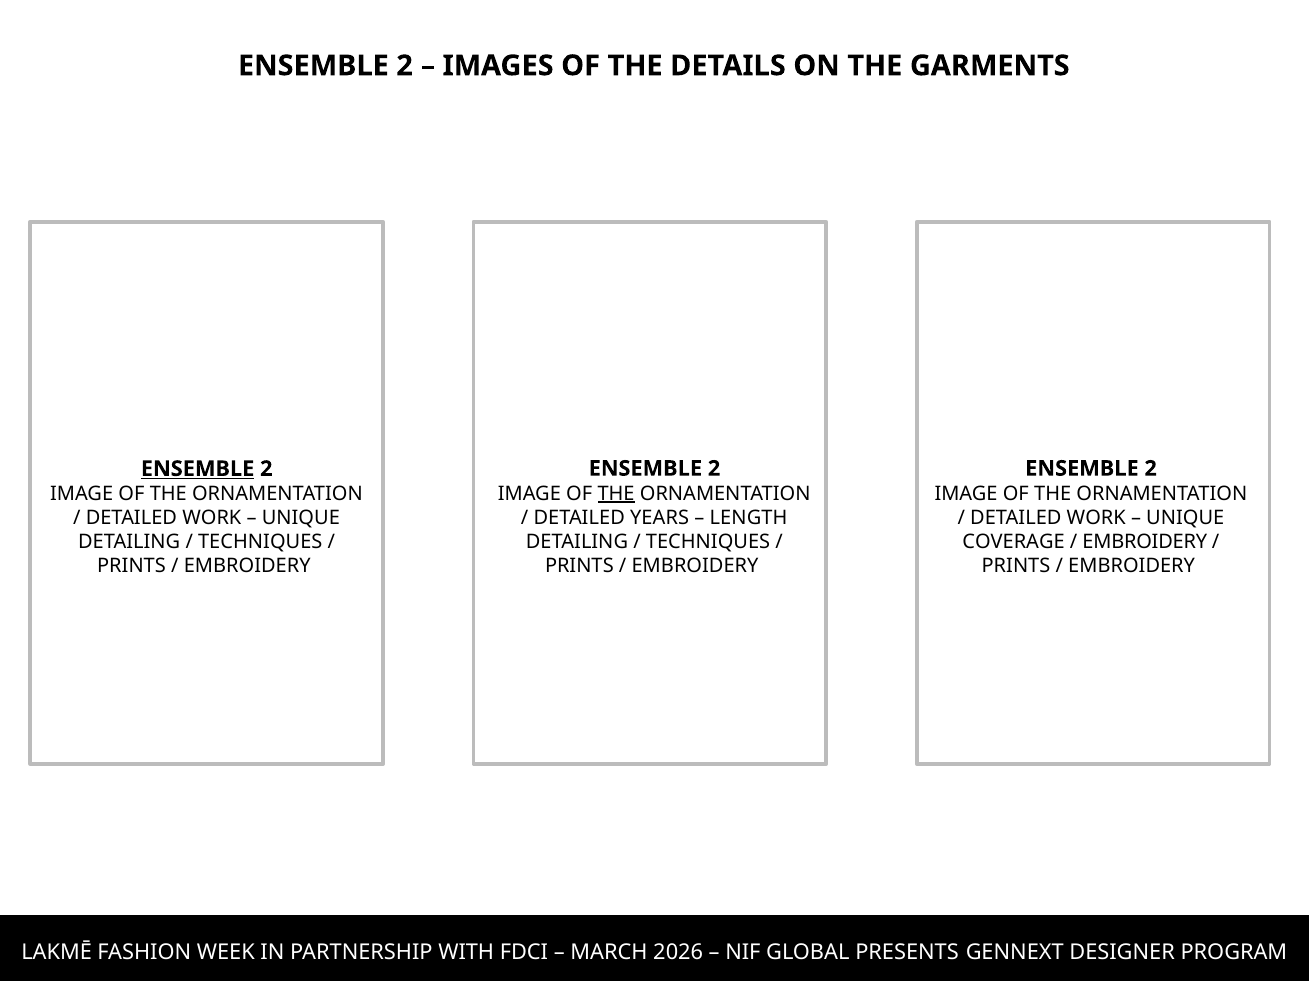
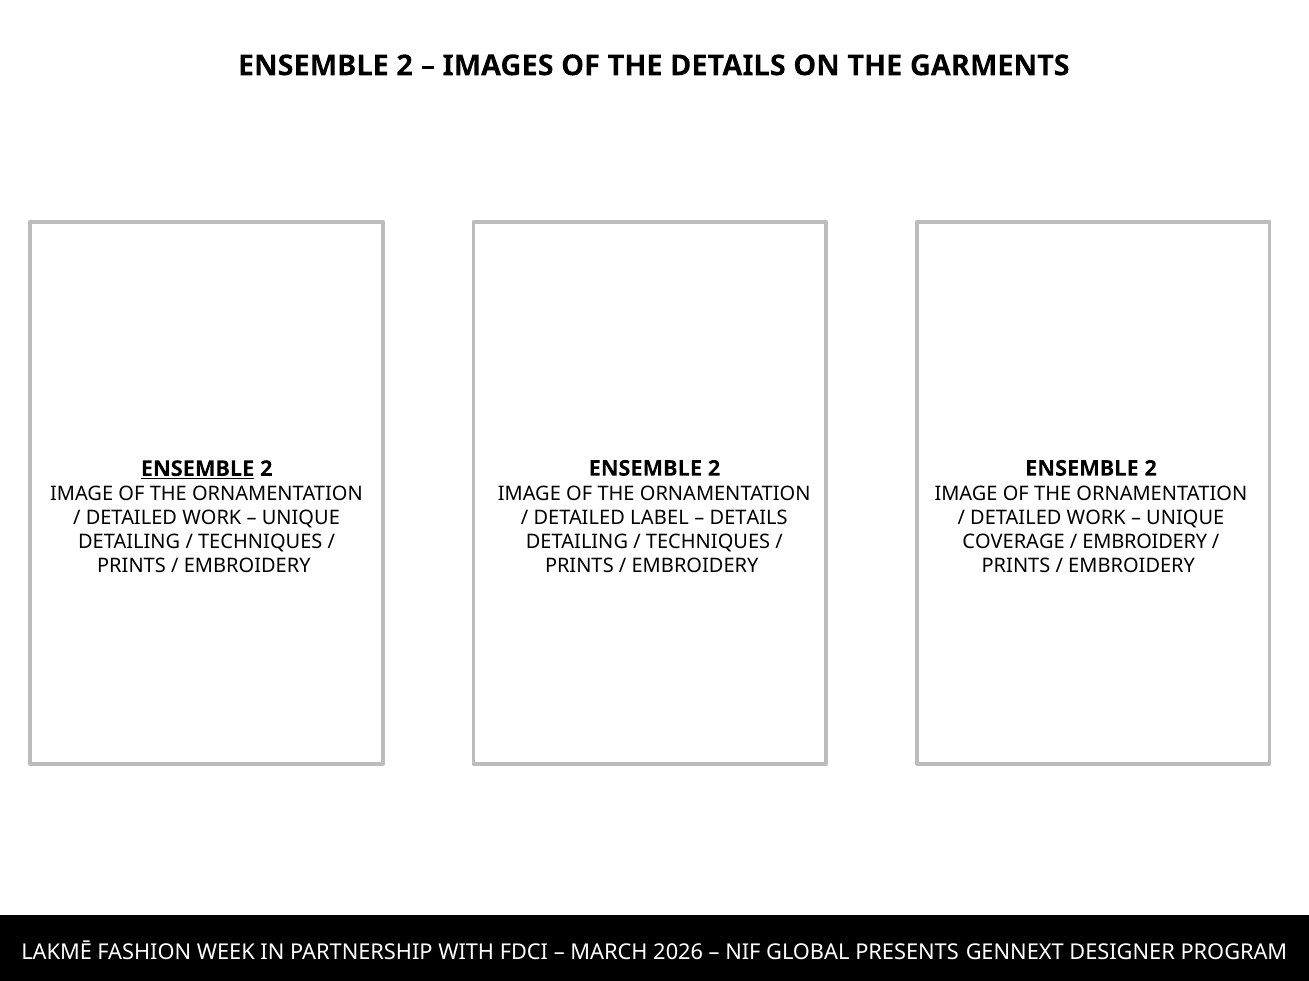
THE underline: present -> none (616, 494)
YEARS: YEARS -> LABEL (660, 518)
LENGTH: LENGTH -> DETAILS (749, 518)
